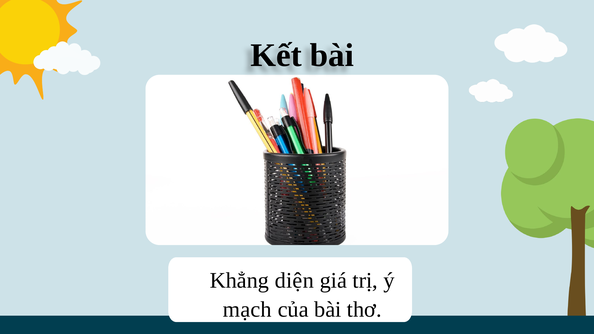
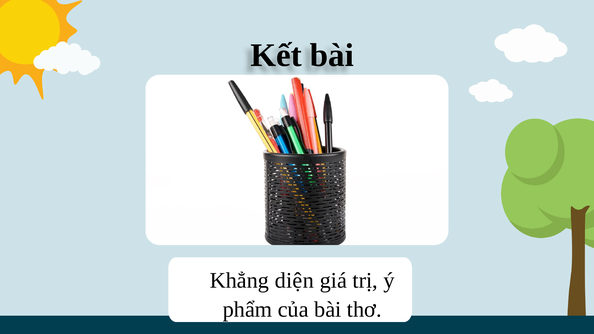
mạch: mạch -> phẩm (247, 310)
